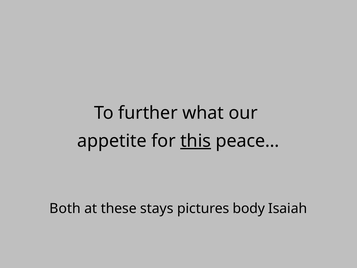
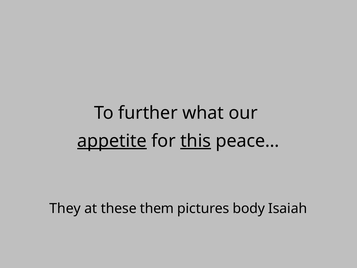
appetite underline: none -> present (112, 141)
Both: Both -> They (65, 208)
stays: stays -> them (157, 208)
